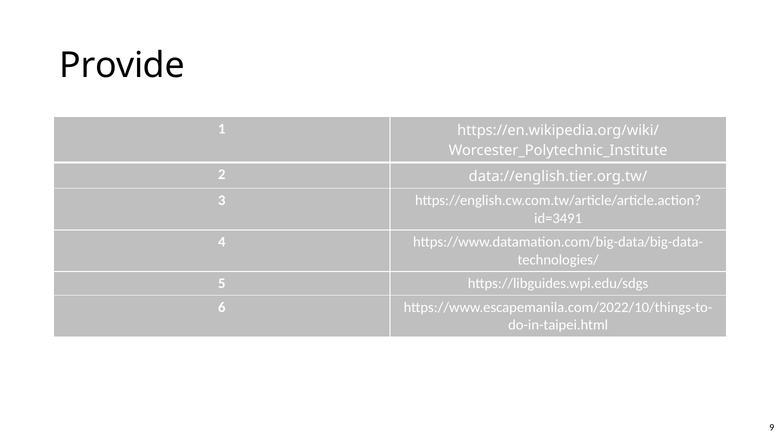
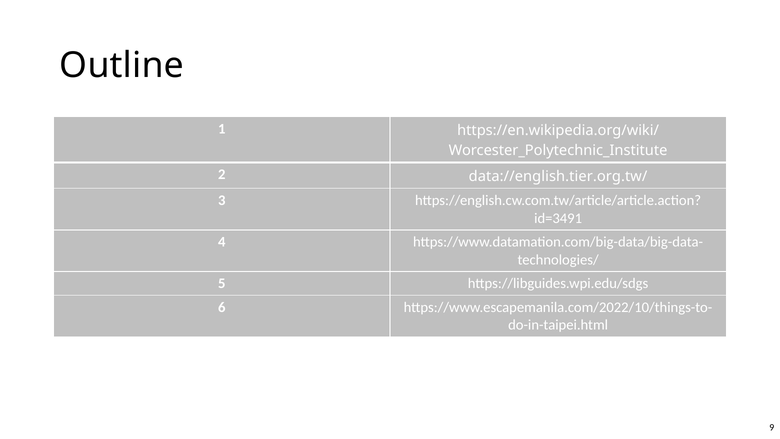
Provide: Provide -> Outline (122, 66)
